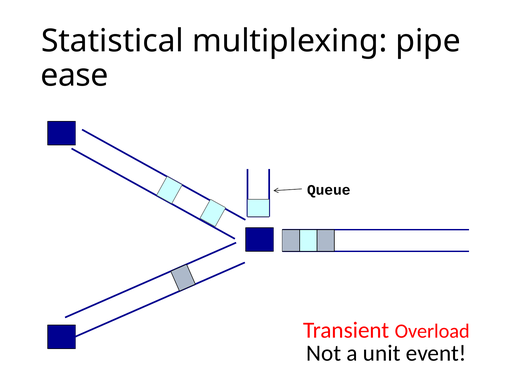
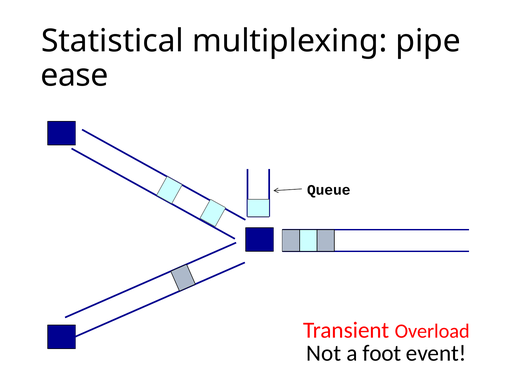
unit: unit -> foot (382, 354)
